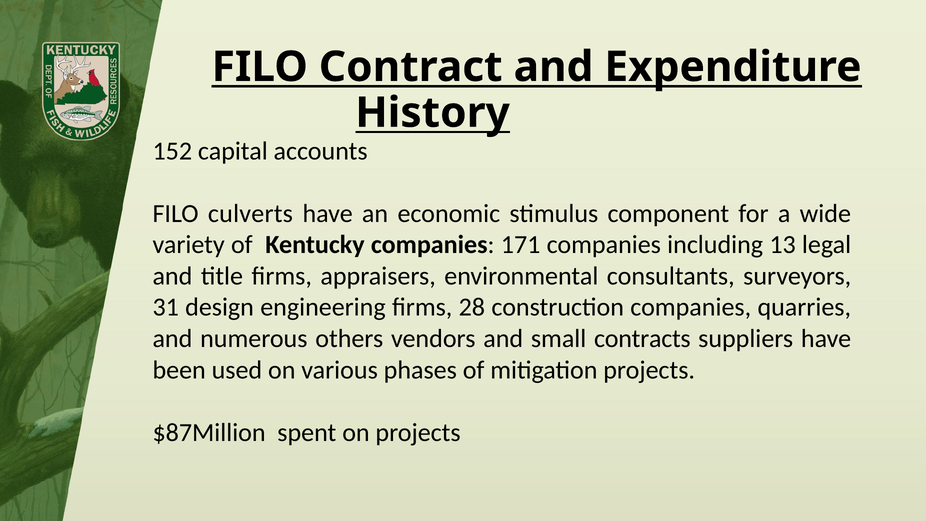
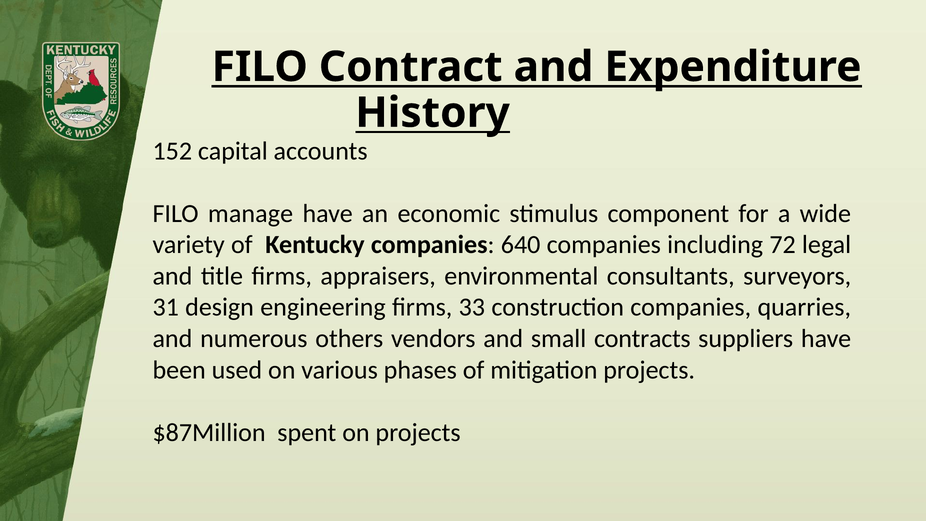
culverts: culverts -> manage (251, 213)
171: 171 -> 640 (521, 245)
13: 13 -> 72 (783, 245)
28: 28 -> 33 (472, 307)
